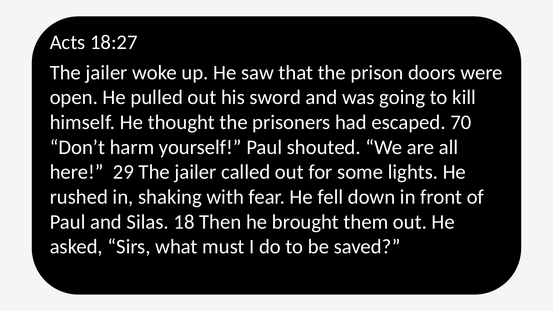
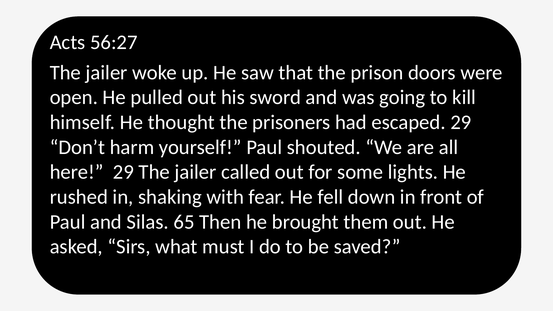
18:27: 18:27 -> 56:27 (114, 42)
escaped 70: 70 -> 29 (461, 122)
18: 18 -> 65 (184, 222)
